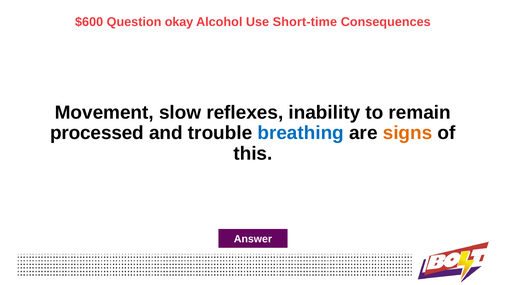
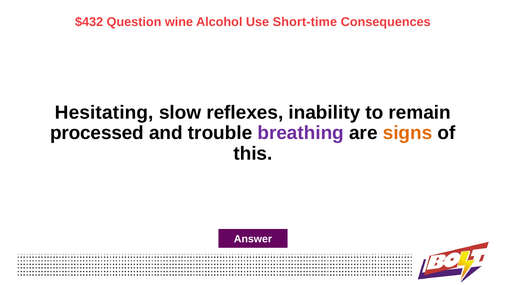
$600: $600 -> $432 (89, 22)
okay: okay -> wine (179, 22)
Movement: Movement -> Hesitating (104, 112)
breathing colour: blue -> purple (301, 133)
